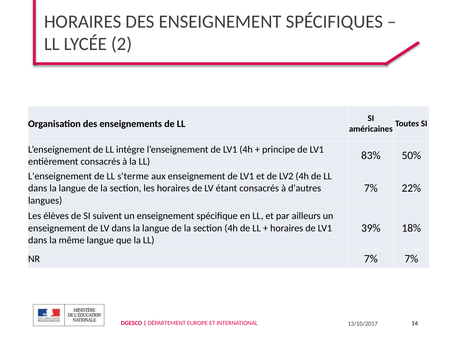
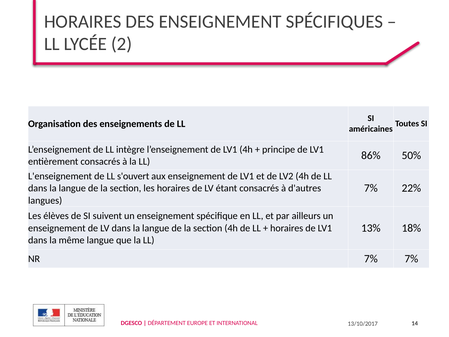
83%: 83% -> 86% (371, 155)
s'terme: s'terme -> s'ouvert (133, 176)
39%: 39% -> 13% (371, 228)
